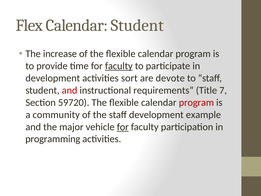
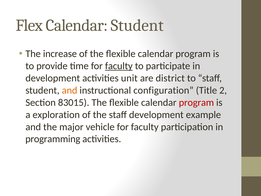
sort: sort -> unit (129, 78)
devote: devote -> district (170, 78)
and colour: red -> orange (70, 90)
requirements: requirements -> configuration (163, 90)
7: 7 -> 2 (223, 90)
59720: 59720 -> 83015 (74, 102)
community: community -> exploration (56, 115)
for underline: present -> none (123, 127)
